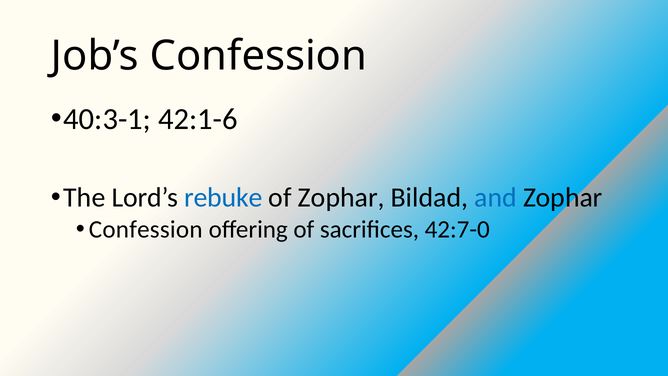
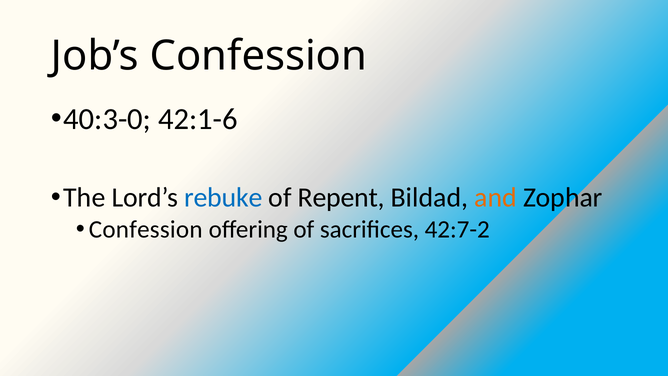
40:3-1: 40:3-1 -> 40:3-0 (107, 119)
of Zophar: Zophar -> Repent (341, 197)
and colour: blue -> orange (496, 197)
42:7-0: 42:7-0 -> 42:7-2 (457, 229)
